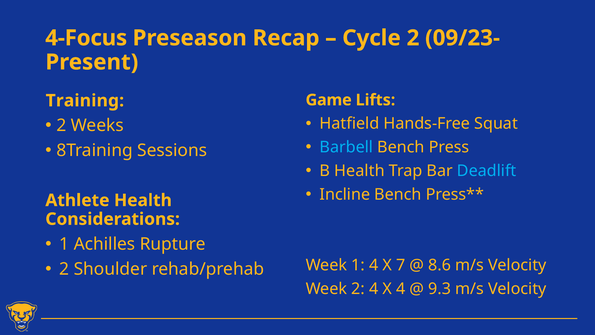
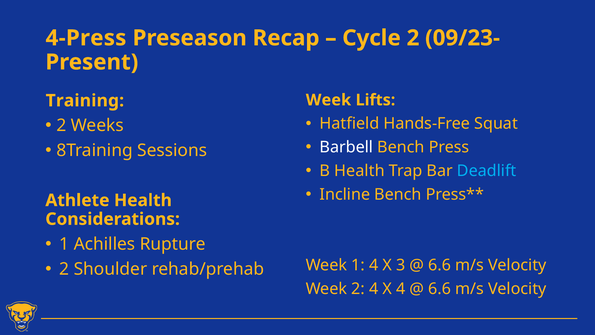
4-Focus: 4-Focus -> 4-Press (86, 38)
Game: Game -> Week (328, 100)
Barbell colour: light blue -> white (346, 147)
7: 7 -> 3 (401, 265)
8.6: 8.6 -> 6.6 (440, 265)
9.3: 9.3 -> 6.6 (440, 289)
